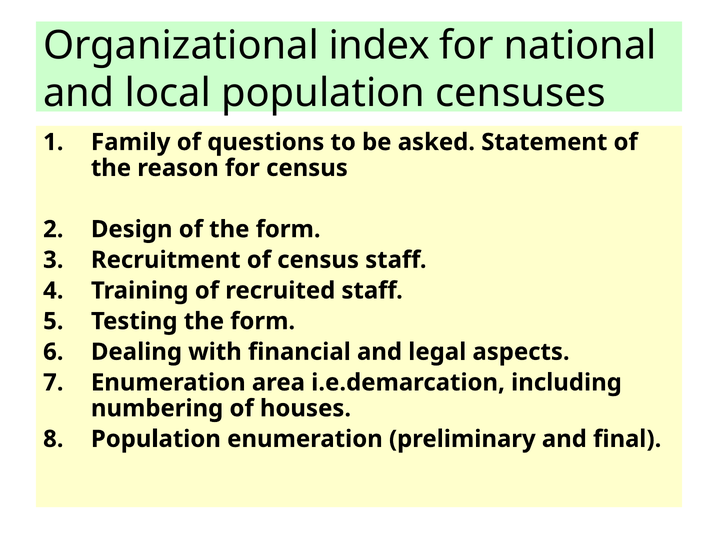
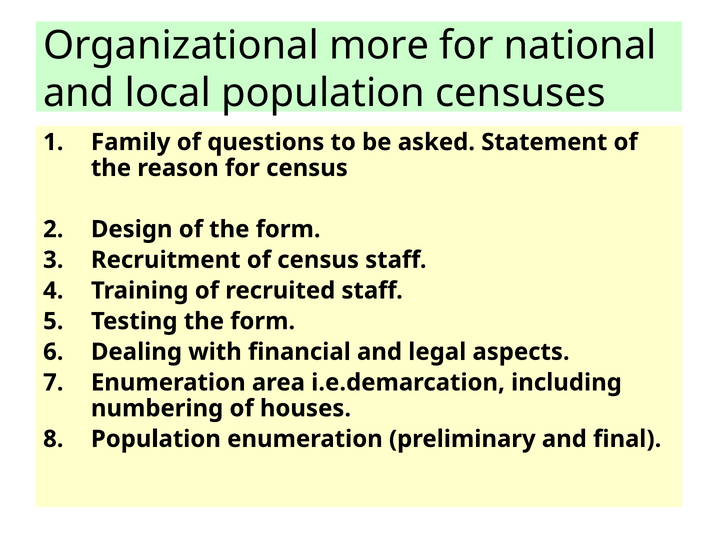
index: index -> more (379, 45)
